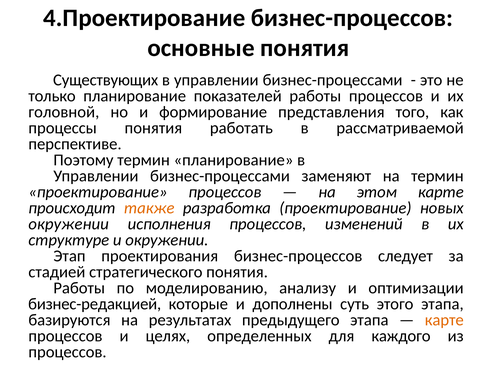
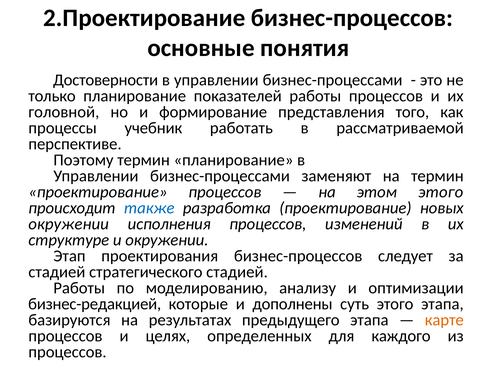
4.Проектирование: 4.Проектирование -> 2.Проектирование (144, 18)
Существующих: Существующих -> Достоверности (106, 80)
процессы понятия: понятия -> учебник (153, 128)
этом карте: карте -> этого (441, 192)
также colour: orange -> blue (149, 208)
стратегического понятия: понятия -> стадией (237, 272)
